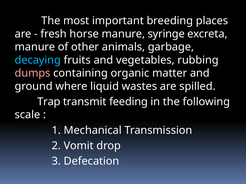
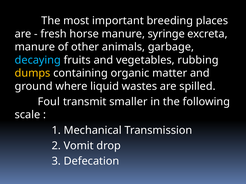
dumps colour: pink -> yellow (33, 73)
Trap: Trap -> Foul (49, 102)
feeding: feeding -> smaller (128, 102)
